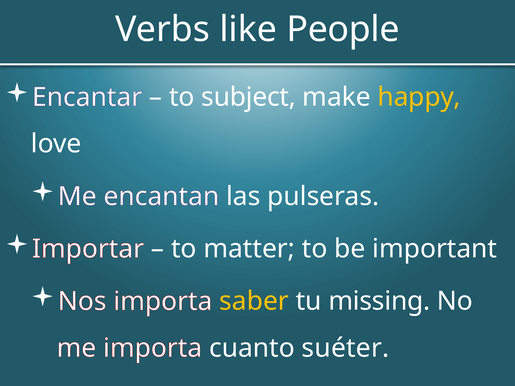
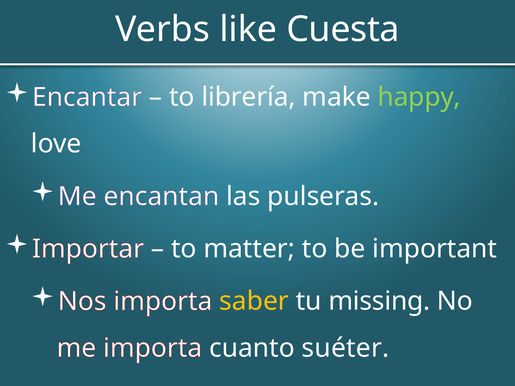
People: People -> Cuesta (343, 29)
subject: subject -> librería (249, 97)
happy colour: yellow -> light green (419, 97)
